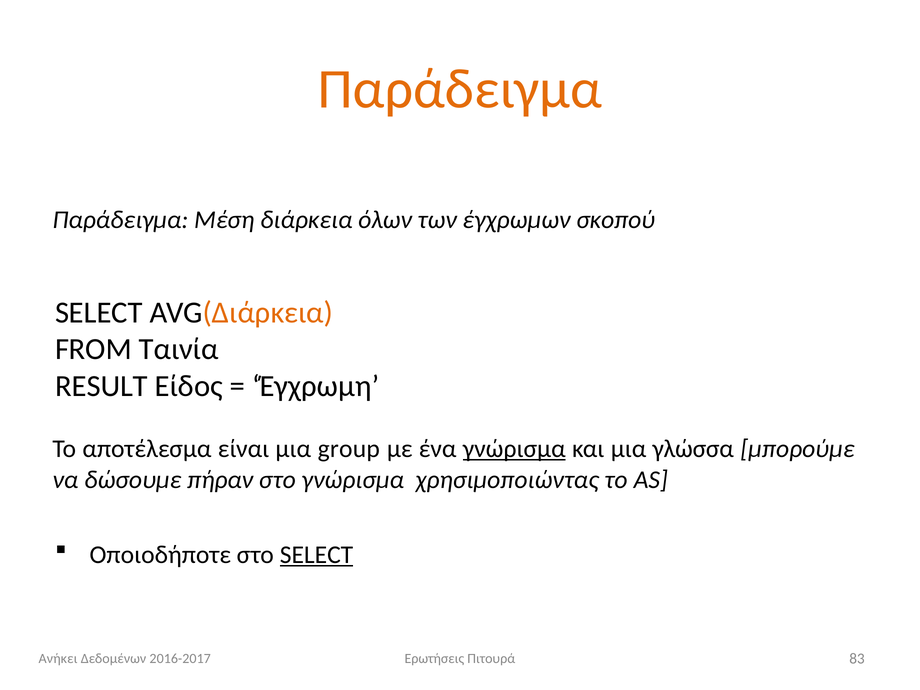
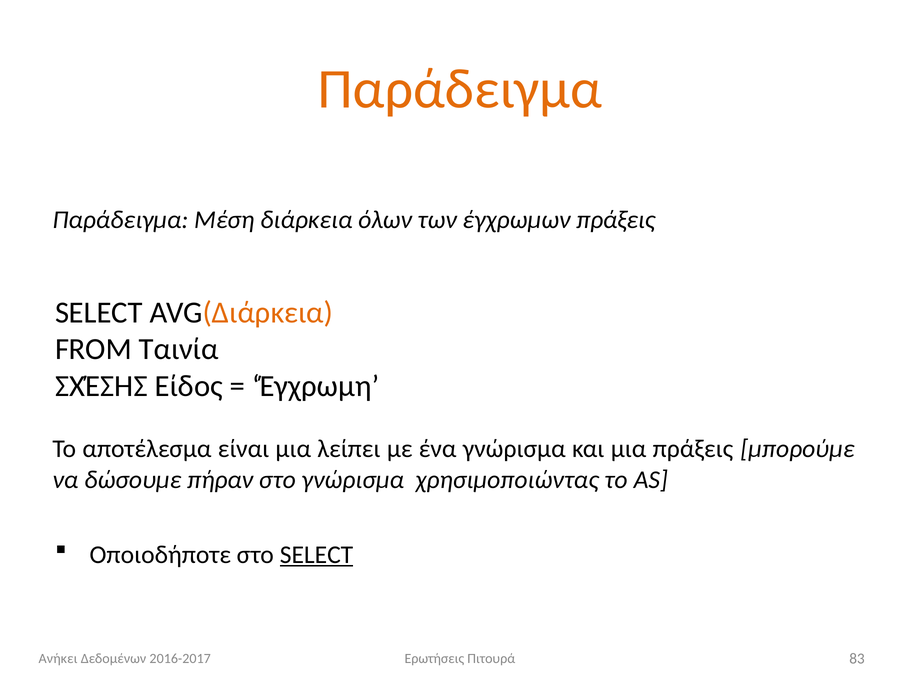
έγχρωμων σκοπού: σκοπού -> πράξεις (616, 220)
RESULT: RESULT -> ΣΧΈΣΗΣ (101, 386)
group: group -> λείπει (349, 449)
γνώρισμα underline: present -> none (514, 449)
μια γλώσσα: γλώσσα -> πράξεις (693, 449)
